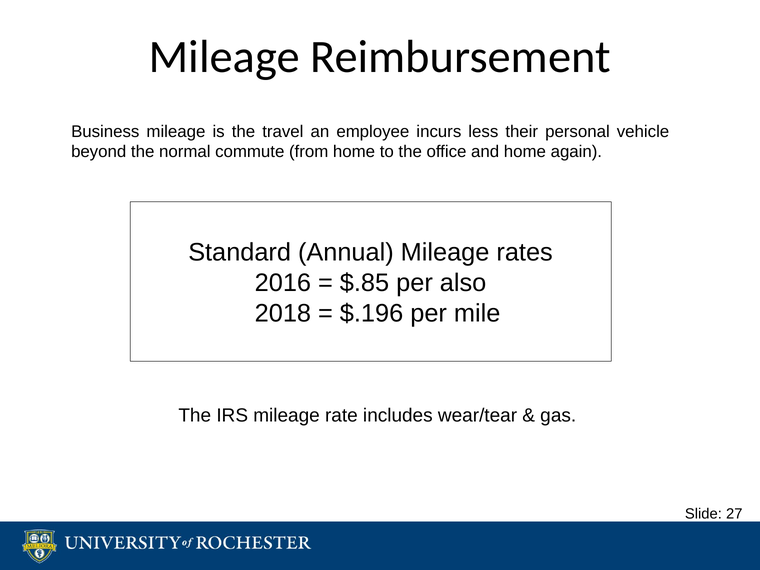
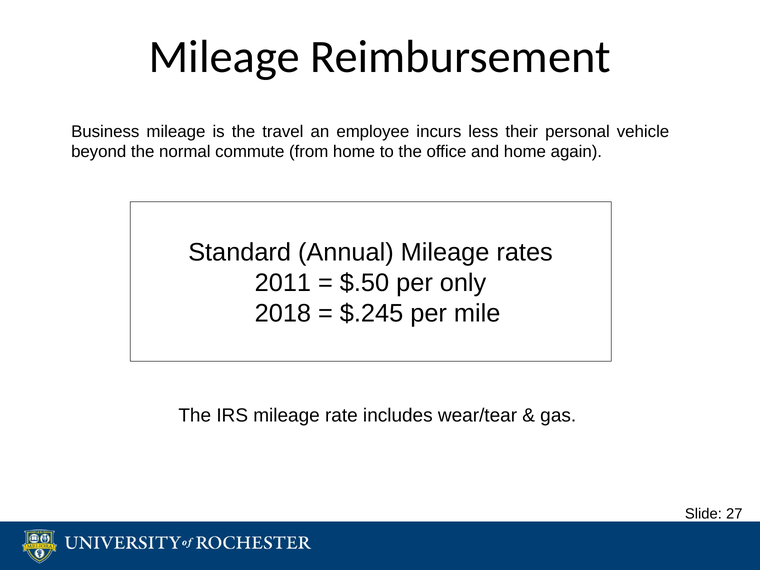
2016: 2016 -> 2011 (283, 283)
$.85: $.85 -> $.50 (364, 283)
also: also -> only (463, 283)
$.196: $.196 -> $.245 (372, 313)
